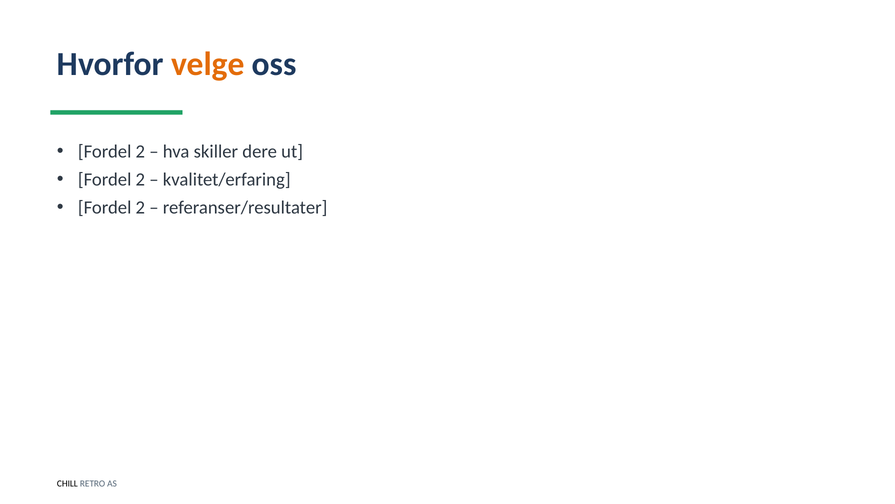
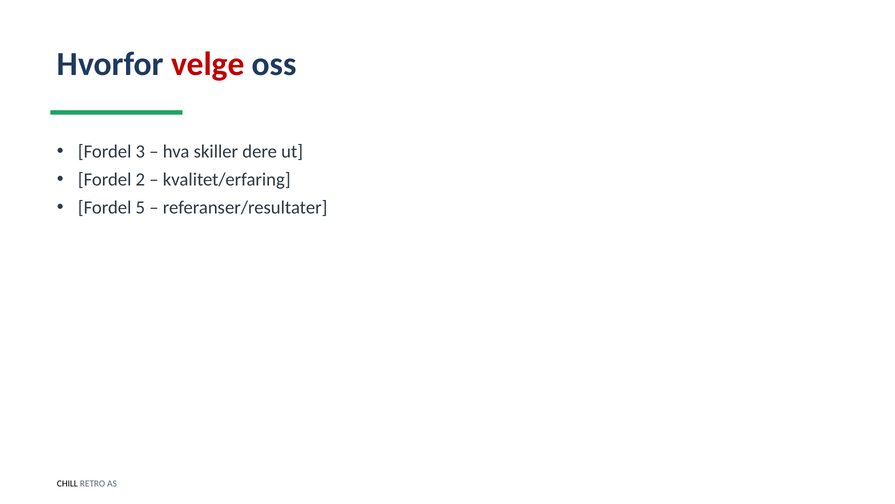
velge colour: orange -> red (208, 64)
2: 2 -> 3 (140, 152)
2: 2 -> 5 (140, 208)
